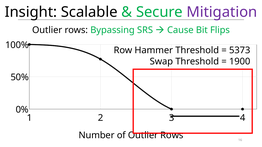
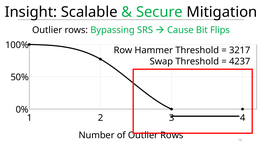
Mitigation colour: purple -> black (222, 12)
5373: 5373 -> 3217 (240, 50)
1900: 1900 -> 4237 (240, 62)
